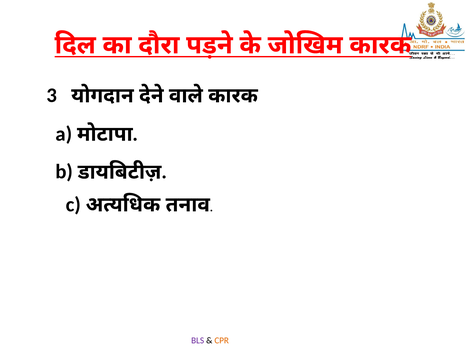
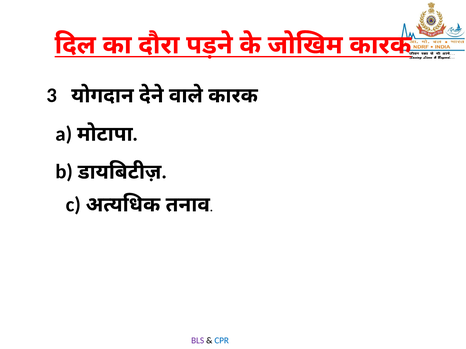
CPR colour: orange -> blue (222, 341)
